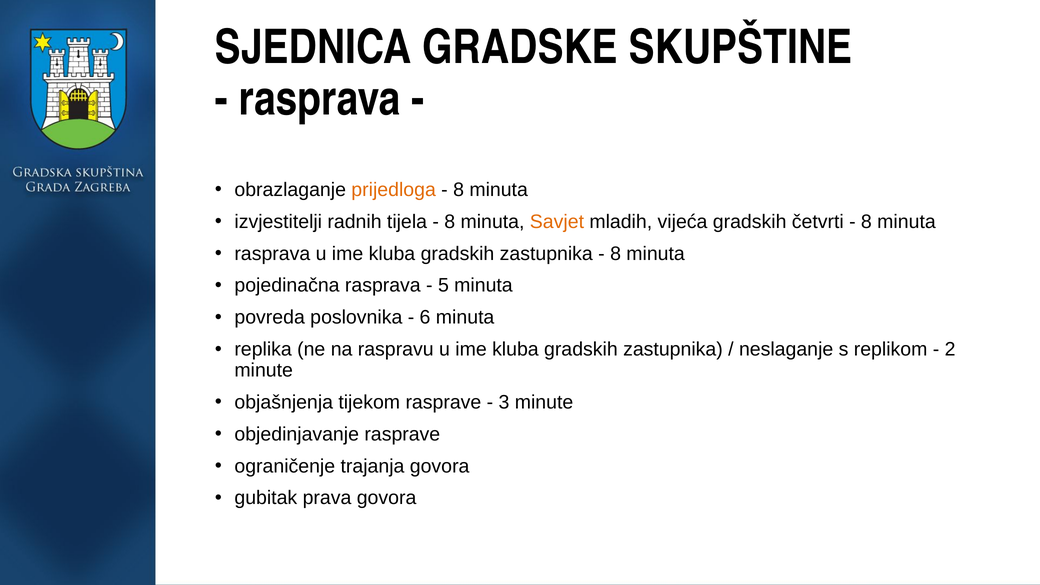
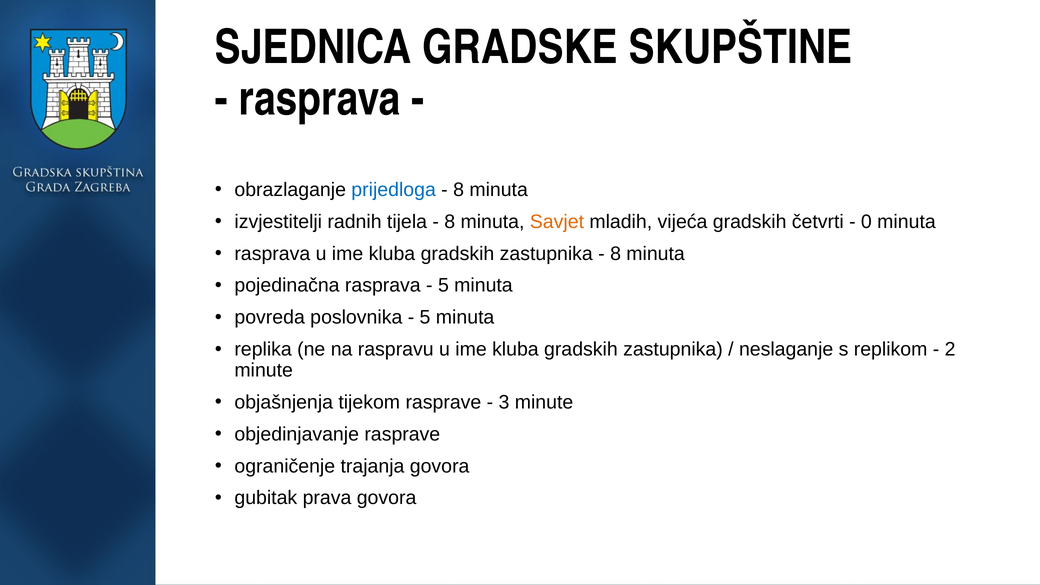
prijedloga colour: orange -> blue (394, 190)
8: 8 -> 0 (866, 222)
6: 6 -> 5 (425, 317)
